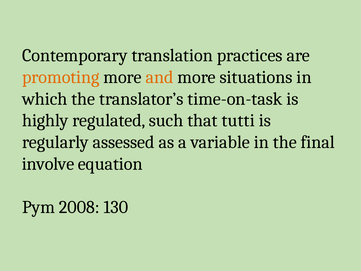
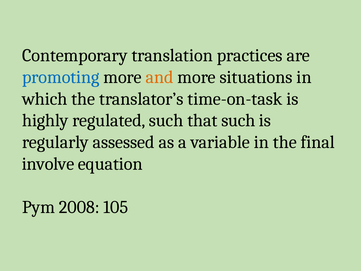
promoting colour: orange -> blue (61, 77)
that tutti: tutti -> such (238, 120)
130: 130 -> 105 (116, 207)
